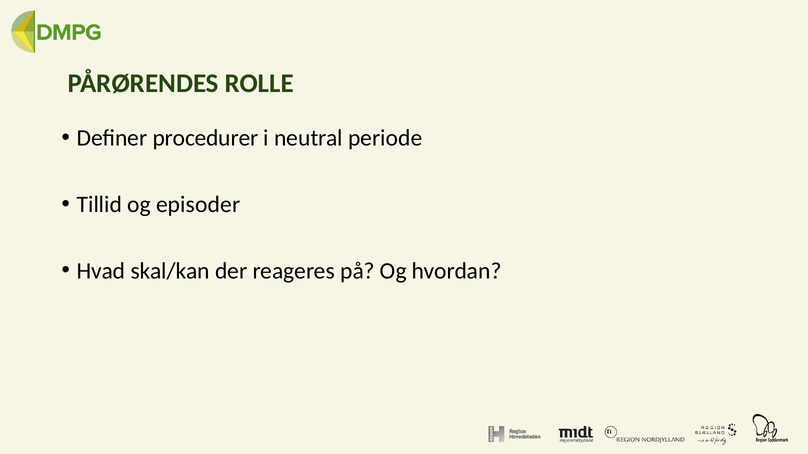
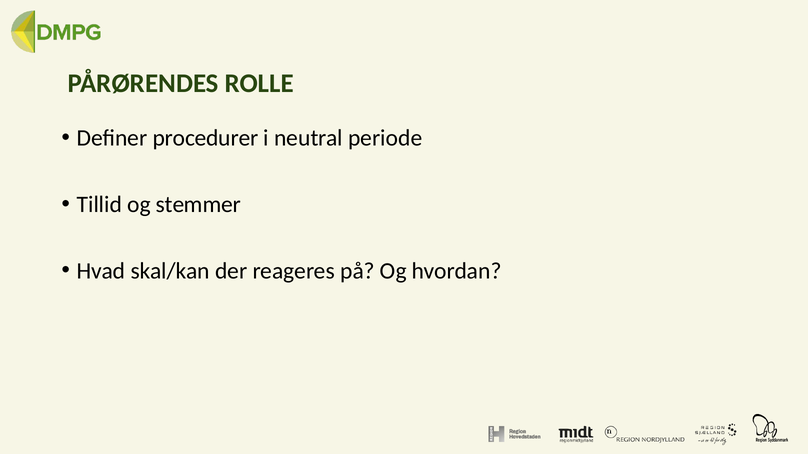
episoder: episoder -> stemmer (198, 205)
